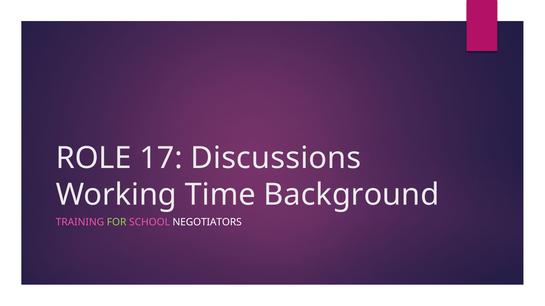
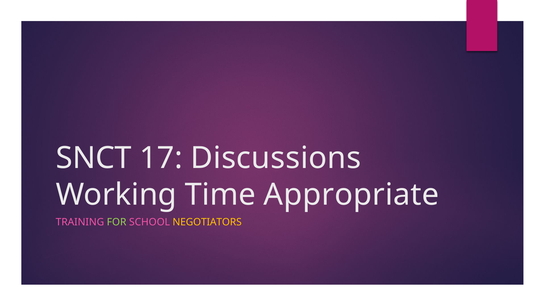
ROLE: ROLE -> SNCT (94, 158)
Background: Background -> Appropriate (351, 195)
NEGOTIATORS colour: white -> yellow (207, 222)
